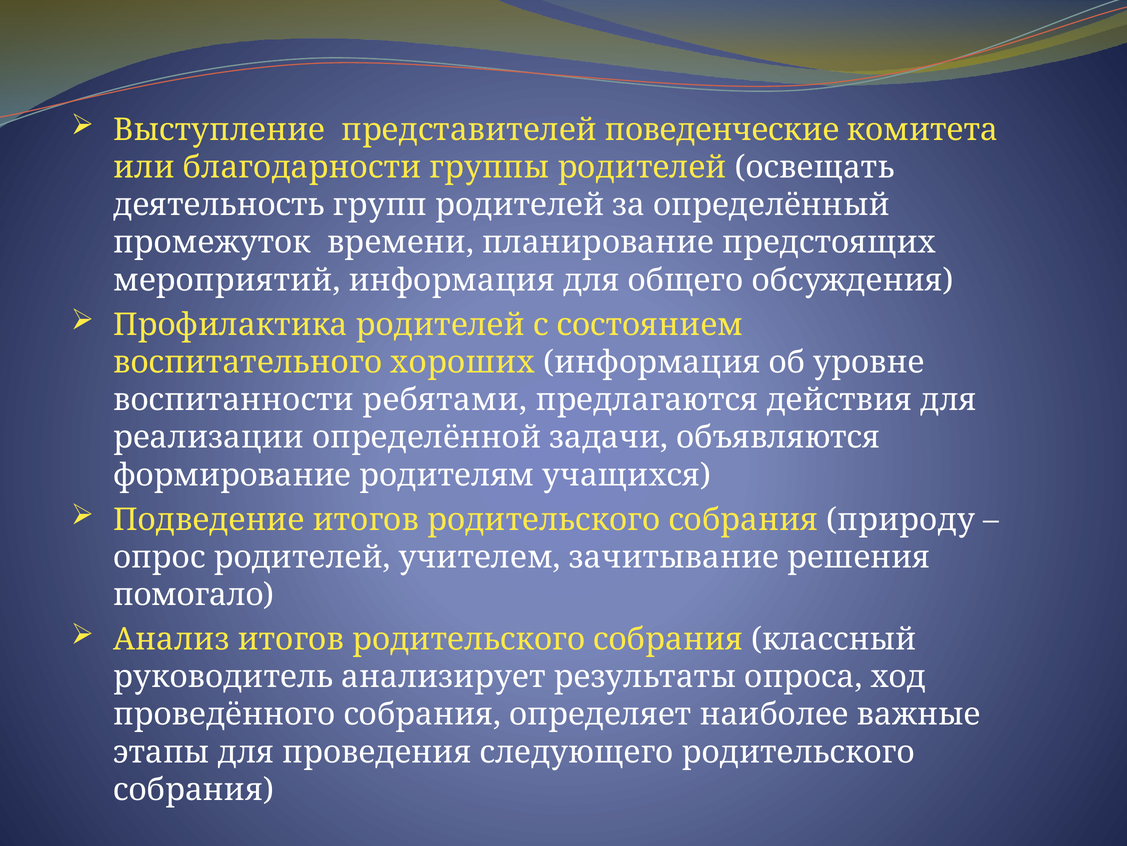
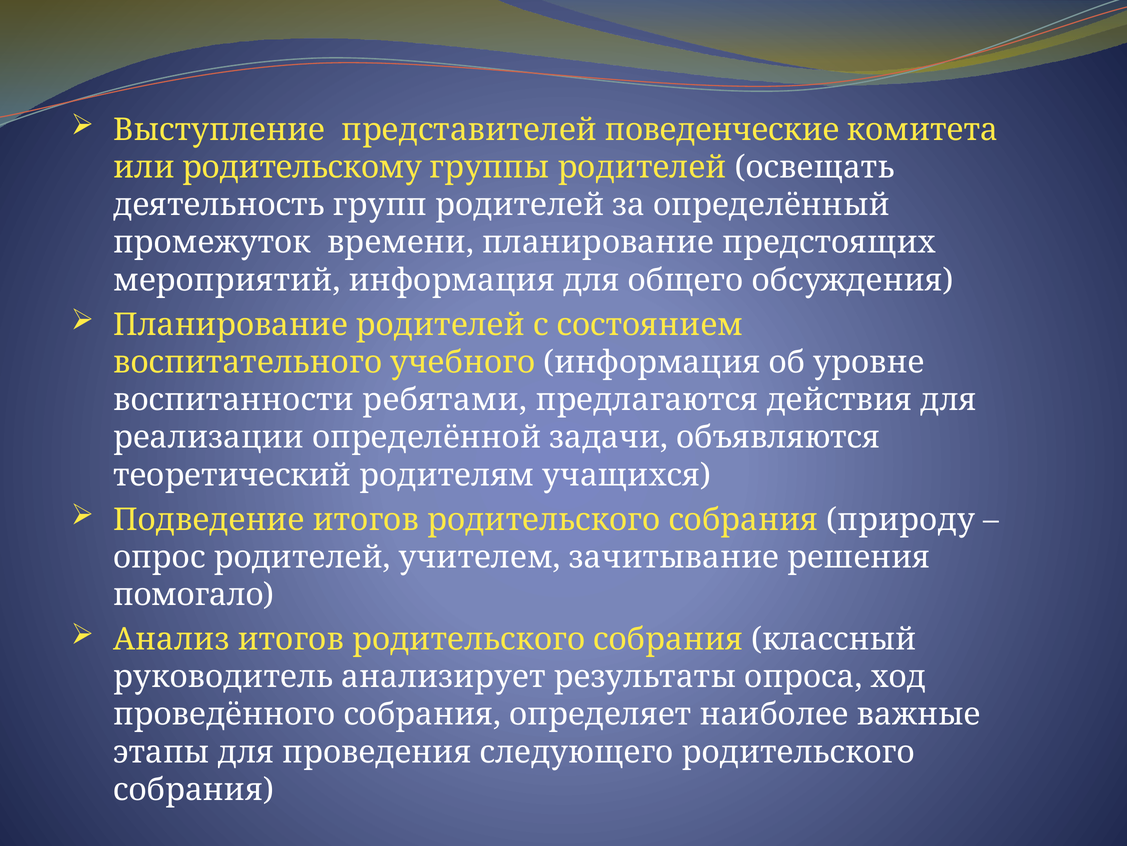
благодарности: благодарности -> родительскому (302, 167)
Профилактика: Профилактика -> Планирование (231, 324)
хороших: хороших -> учебного (463, 362)
формирование: формирование -> теоретический (232, 475)
